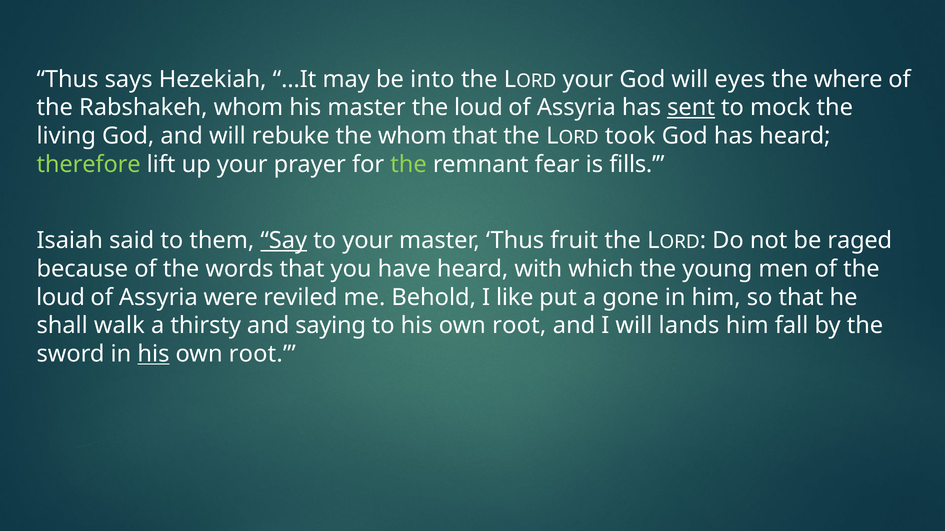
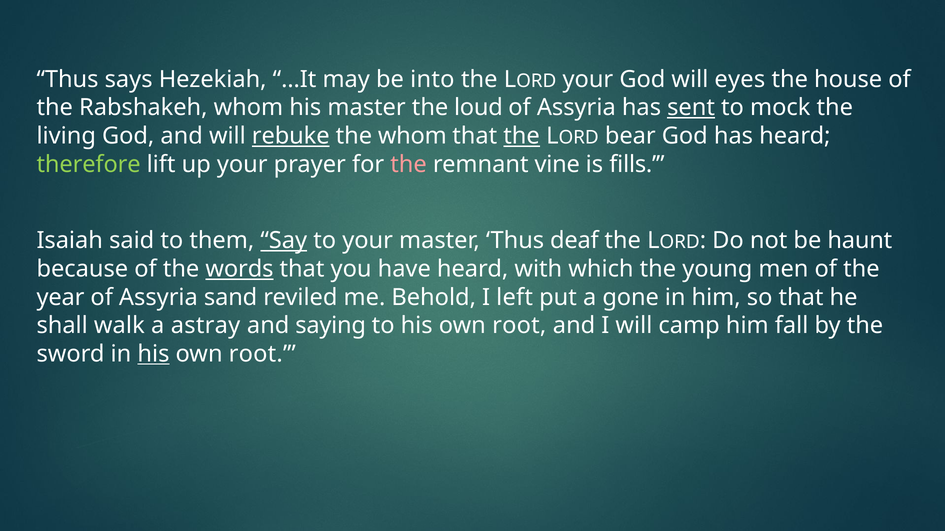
where: where -> house (848, 79)
rebuke underline: none -> present (291, 136)
the underline: none -> present (522, 136)
took: took -> bear (630, 136)
the colour: light green -> pink (409, 164)
fear: fear -> vine (557, 164)
fruit: fruit -> deaf (574, 241)
raged: raged -> haunt (860, 241)
words underline: none -> present (239, 269)
loud: loud -> year (61, 298)
were: were -> sand (231, 298)
like: like -> left (515, 298)
thirsty: thirsty -> astray (206, 326)
lands: lands -> camp (689, 326)
